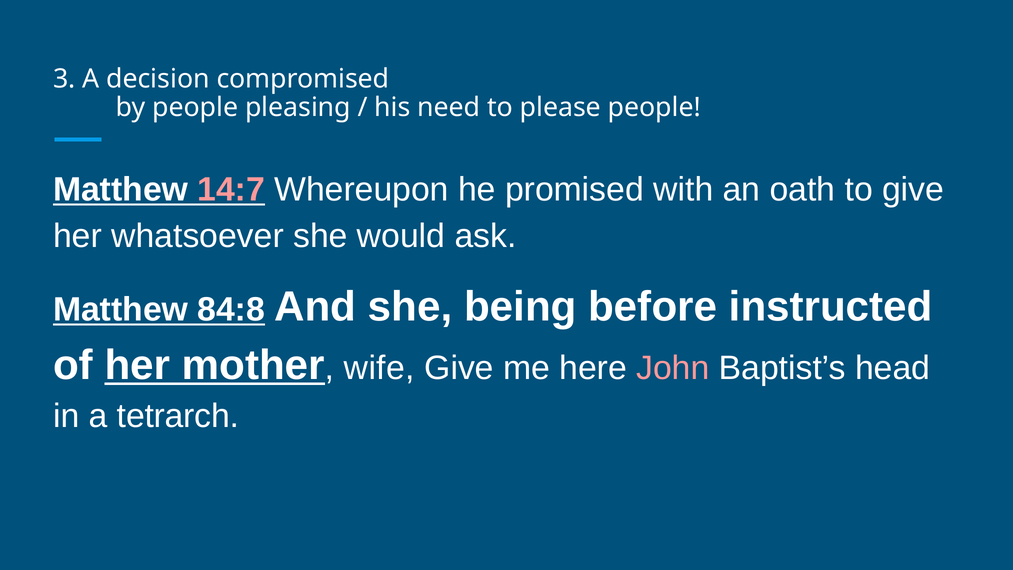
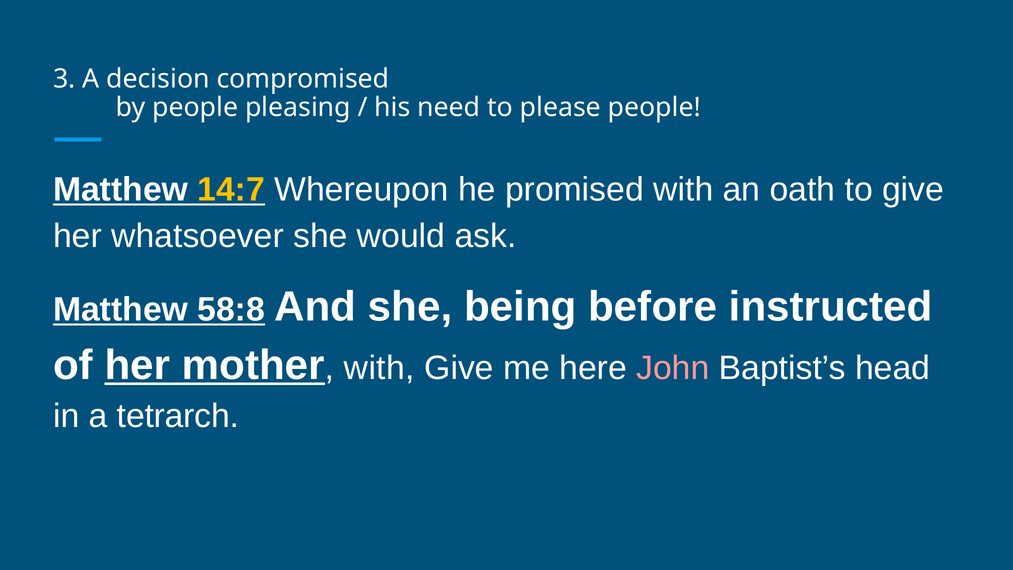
14:7 colour: pink -> yellow (231, 190)
84:8: 84:8 -> 58:8 (231, 310)
wife: wife -> with (379, 368)
